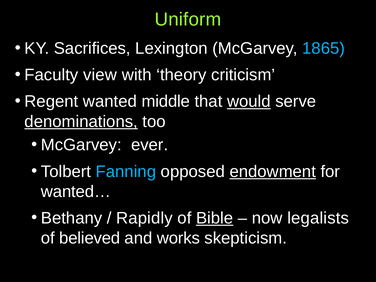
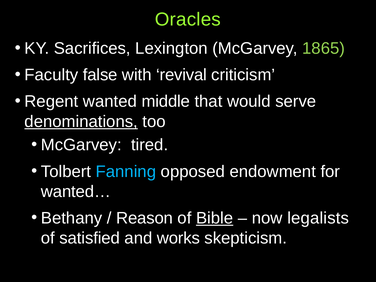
Uniform: Uniform -> Oracles (188, 19)
1865 colour: light blue -> light green (324, 48)
view: view -> false (100, 75)
theory: theory -> revival (182, 75)
would underline: present -> none (249, 101)
ever: ever -> tired (150, 145)
endowment underline: present -> none (273, 171)
Rapidly: Rapidly -> Reason (145, 218)
believed: believed -> satisfied (90, 238)
